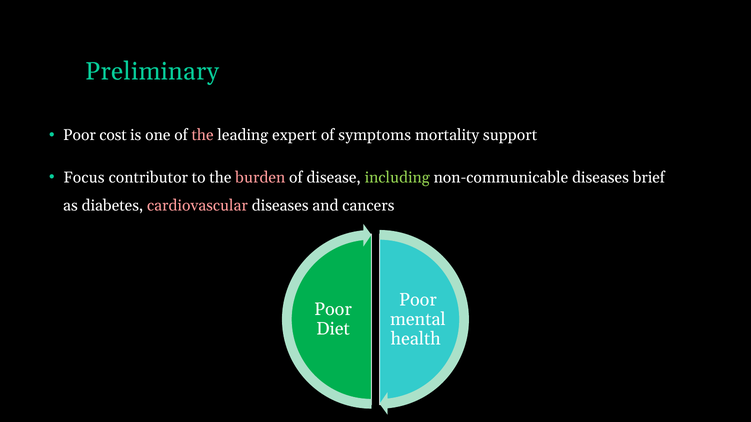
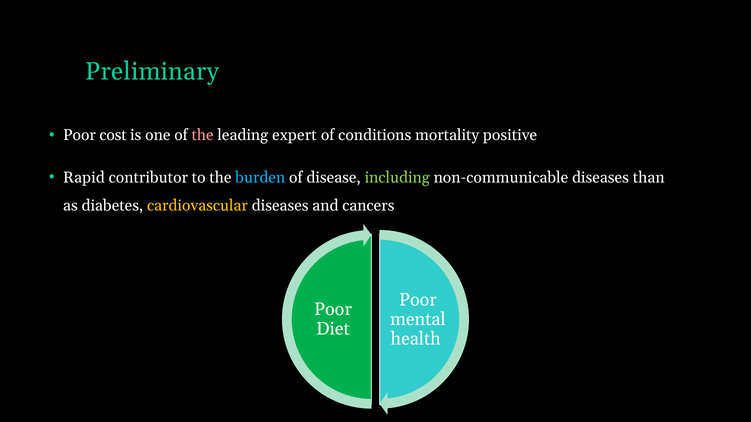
symptoms: symptoms -> conditions (375, 135)
support: support -> positive (510, 135)
Focus: Focus -> Rapid (84, 178)
burden colour: pink -> light blue (260, 178)
brief: brief -> than (649, 178)
cardiovascular colour: pink -> yellow (197, 206)
